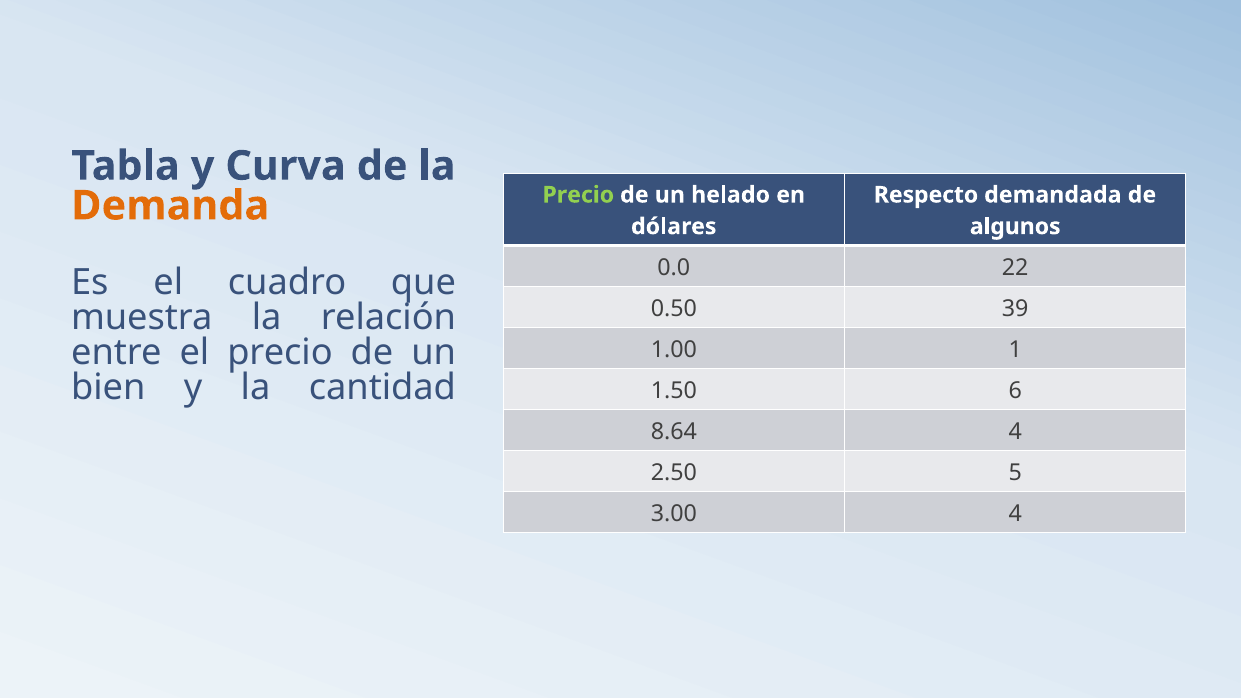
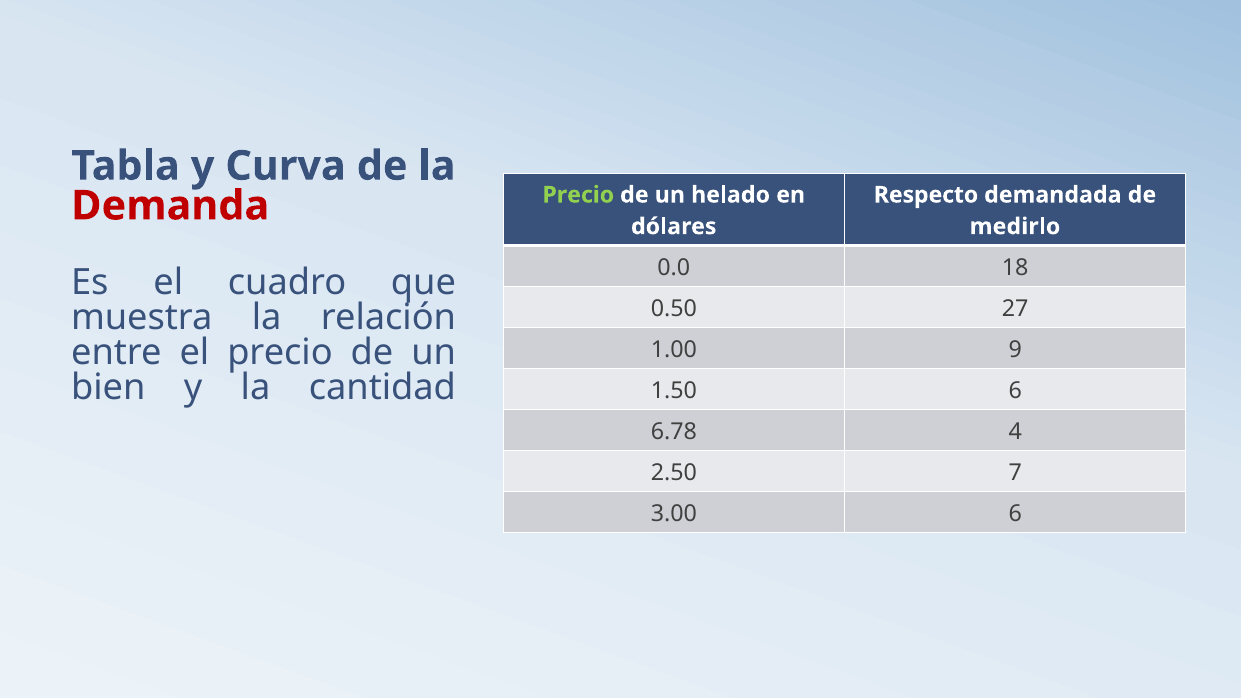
Demanda colour: orange -> red (170, 206)
algunos: algunos -> medirlo (1015, 227)
22: 22 -> 18 (1015, 268)
39: 39 -> 27 (1015, 309)
1: 1 -> 9 (1015, 350)
8.64: 8.64 -> 6.78 (674, 432)
5: 5 -> 7 (1015, 473)
3.00 4: 4 -> 6 (1015, 514)
